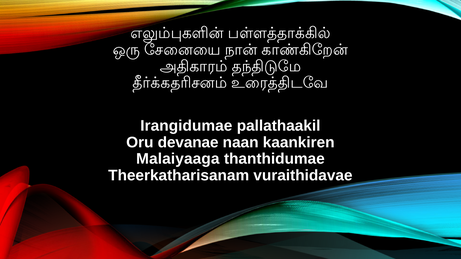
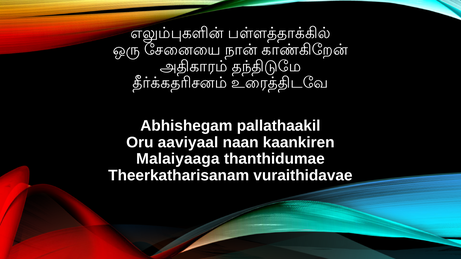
Irangidumae: Irangidumae -> Abhishegam (186, 126)
devanae: devanae -> aaviyaal (188, 142)
